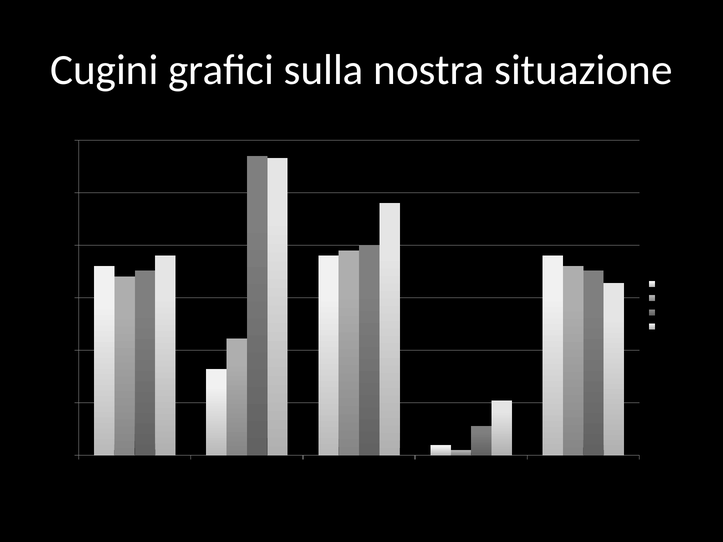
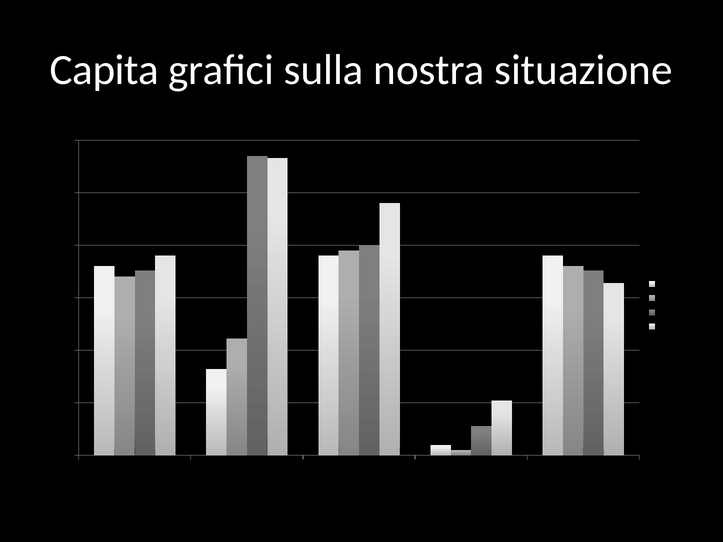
Cugini: Cugini -> Capita (105, 70)
